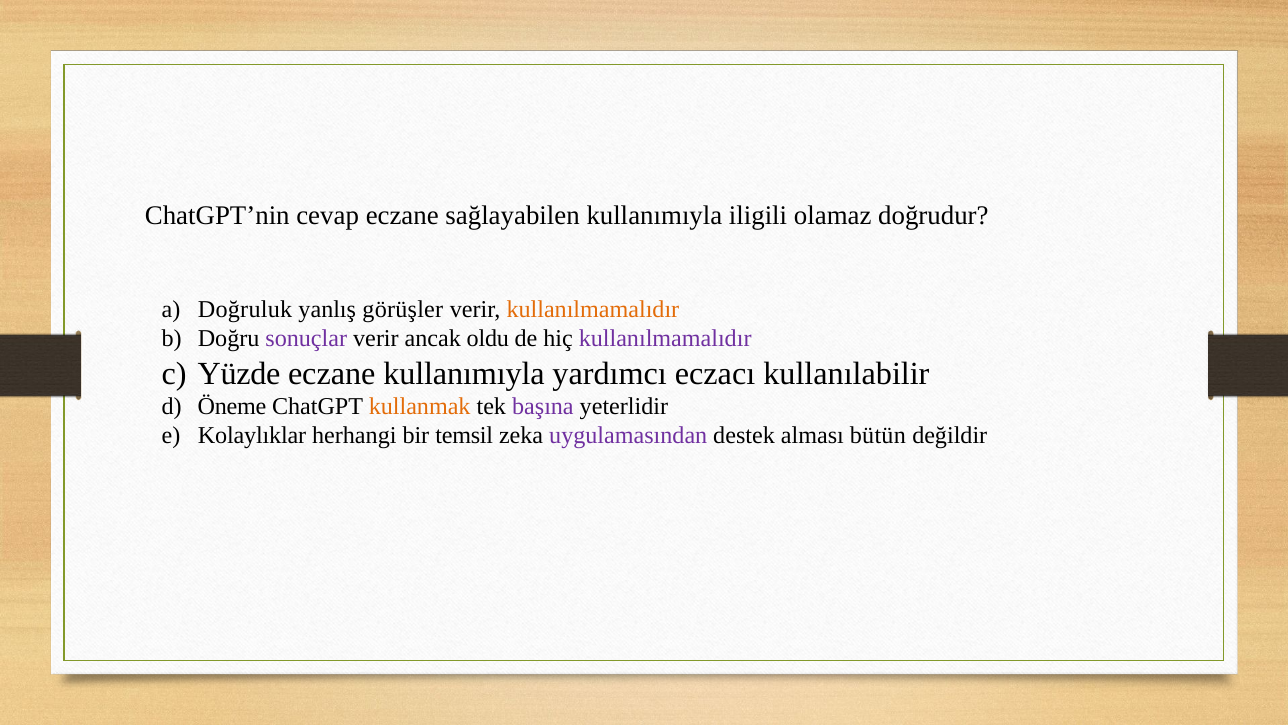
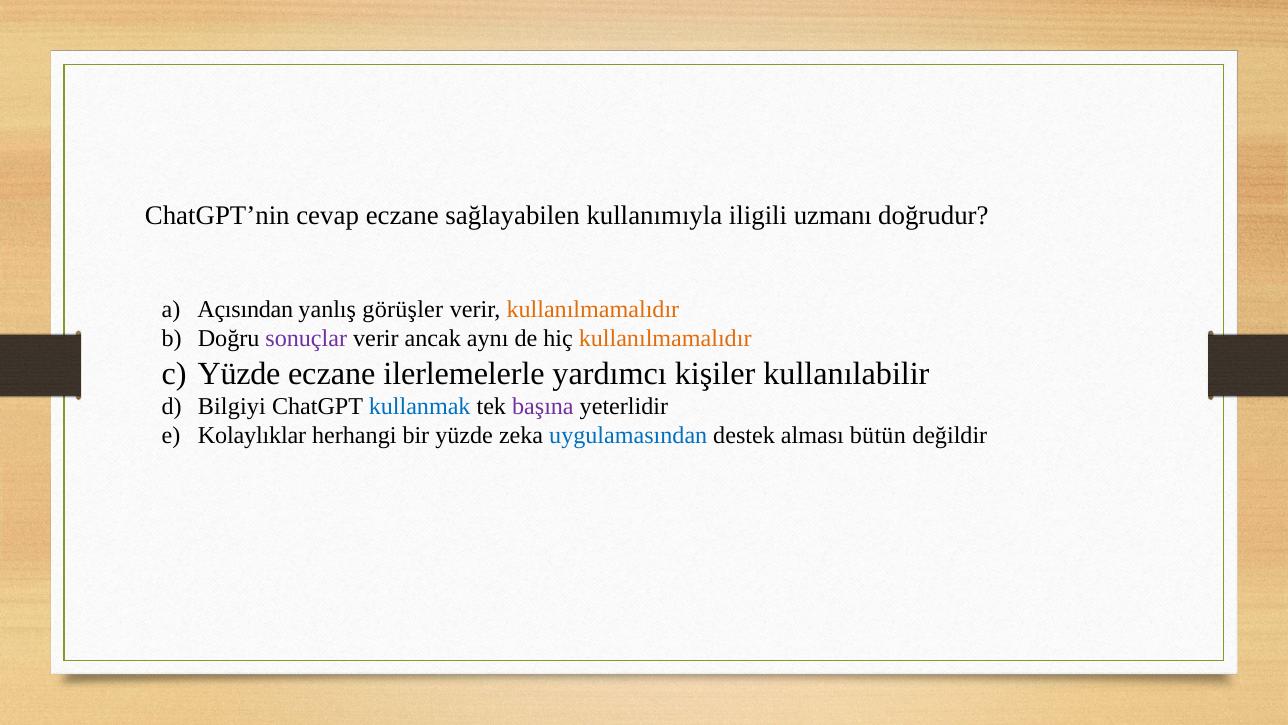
olamaz: olamaz -> uzmanı (833, 216)
Doğruluk: Doğruluk -> Açısından (245, 310)
oldu: oldu -> aynı (488, 339)
kullanılmamalıdır colour: purple -> orange (665, 339)
eczane kullanımıyla: kullanımıyla -> ilerlemelerle (464, 373)
eczacı: eczacı -> kişiler (715, 373)
Öneme: Öneme -> Bilgiyi (232, 406)
kullanmak colour: orange -> blue (420, 406)
bir temsil: temsil -> yüzde (464, 435)
uygulamasından colour: purple -> blue (628, 435)
